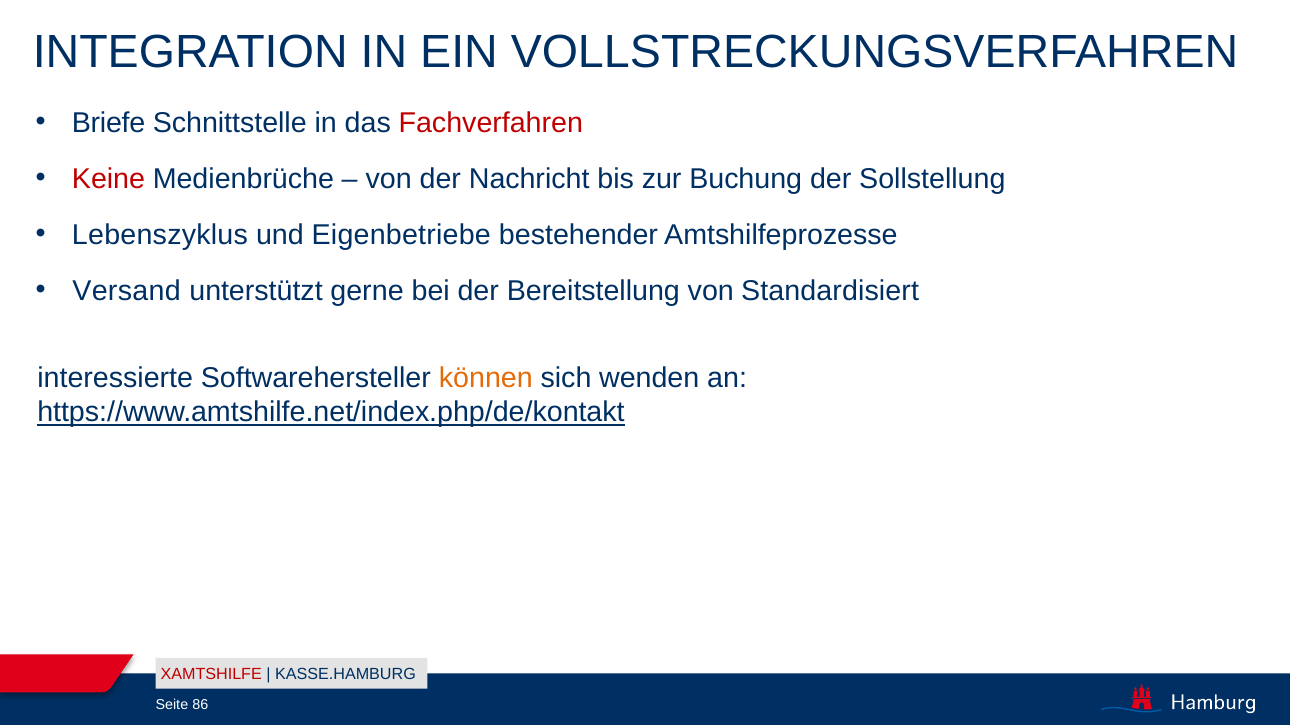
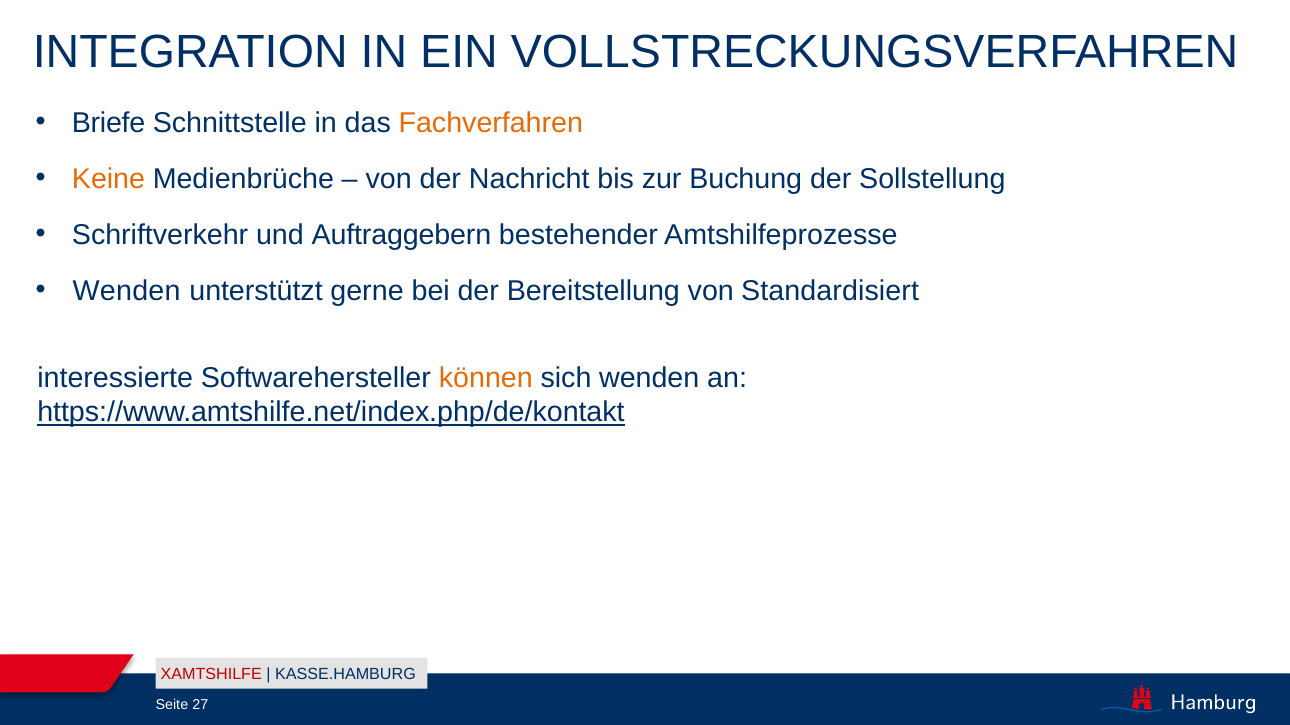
Fachverfahren colour: red -> orange (491, 123)
Keine colour: red -> orange (109, 179)
Lebenszyklus: Lebenszyklus -> Schriftverkehr (160, 235)
Eigenbetriebe: Eigenbetriebe -> Auftraggebern (401, 235)
Versand: Versand -> Wenden (127, 291)
86: 86 -> 27 (200, 706)
